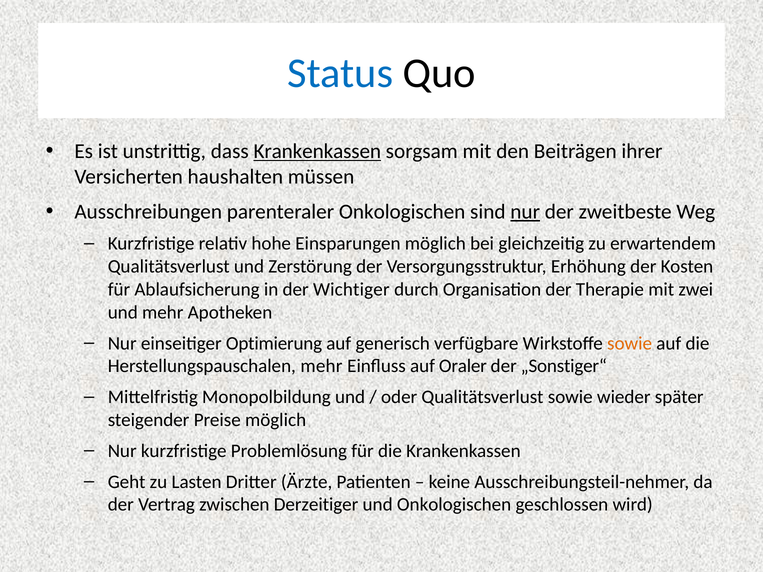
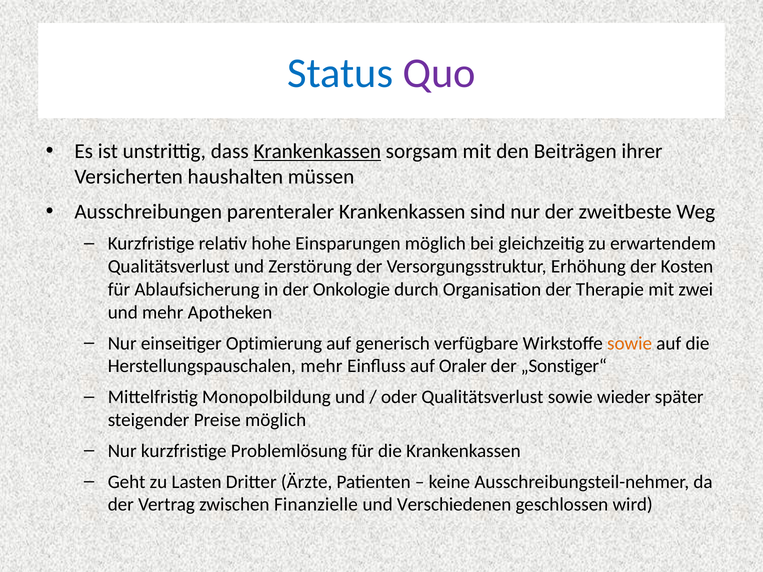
Quo colour: black -> purple (439, 74)
parenteraler Onkologischen: Onkologischen -> Krankenkassen (402, 212)
nur underline: present -> none (525, 212)
Wichtiger: Wichtiger -> Onkologie (352, 290)
Derzeitiger: Derzeitiger -> Finanzielle (316, 505)
und Onkologischen: Onkologischen -> Verschiedenen (454, 505)
